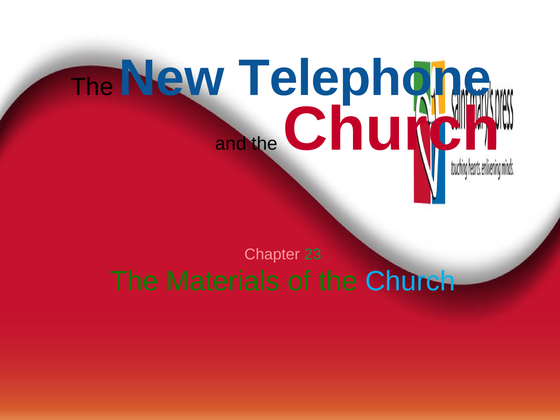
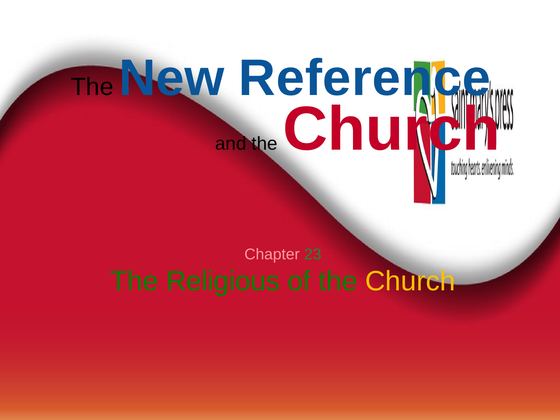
Telephone: Telephone -> Reference (365, 78)
Materials: Materials -> Religious (223, 281)
Church colour: light blue -> yellow (410, 281)
